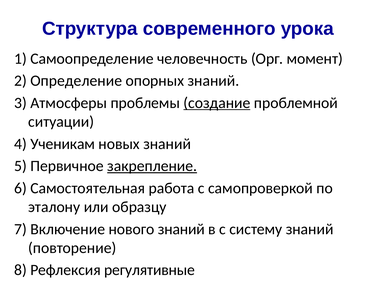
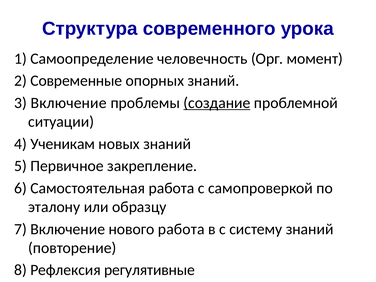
Определение: Определение -> Современные (76, 81)
3 Атмосферы: Атмосферы -> Включение (69, 103)
закрепление underline: present -> none (152, 166)
нового знаний: знаний -> работа (181, 229)
